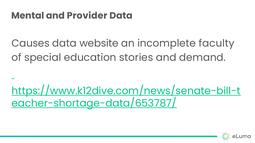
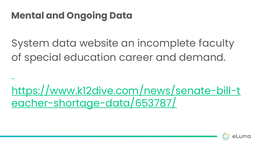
Provider: Provider -> Ongoing (87, 16)
Causes: Causes -> System (31, 43)
stories: stories -> career (136, 58)
